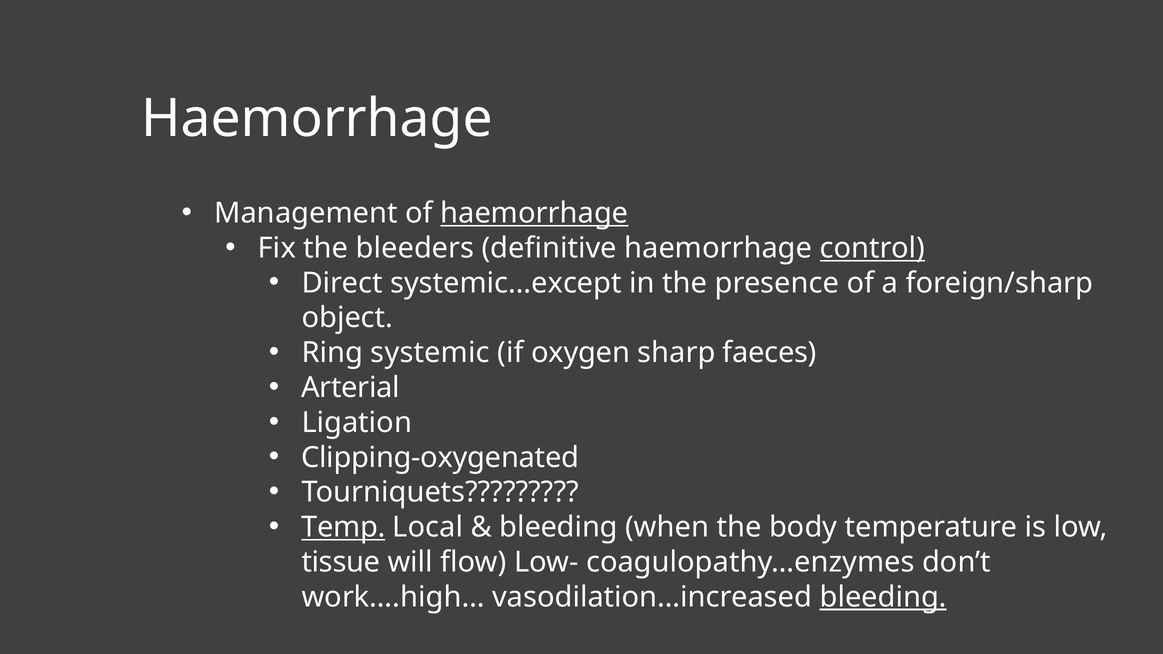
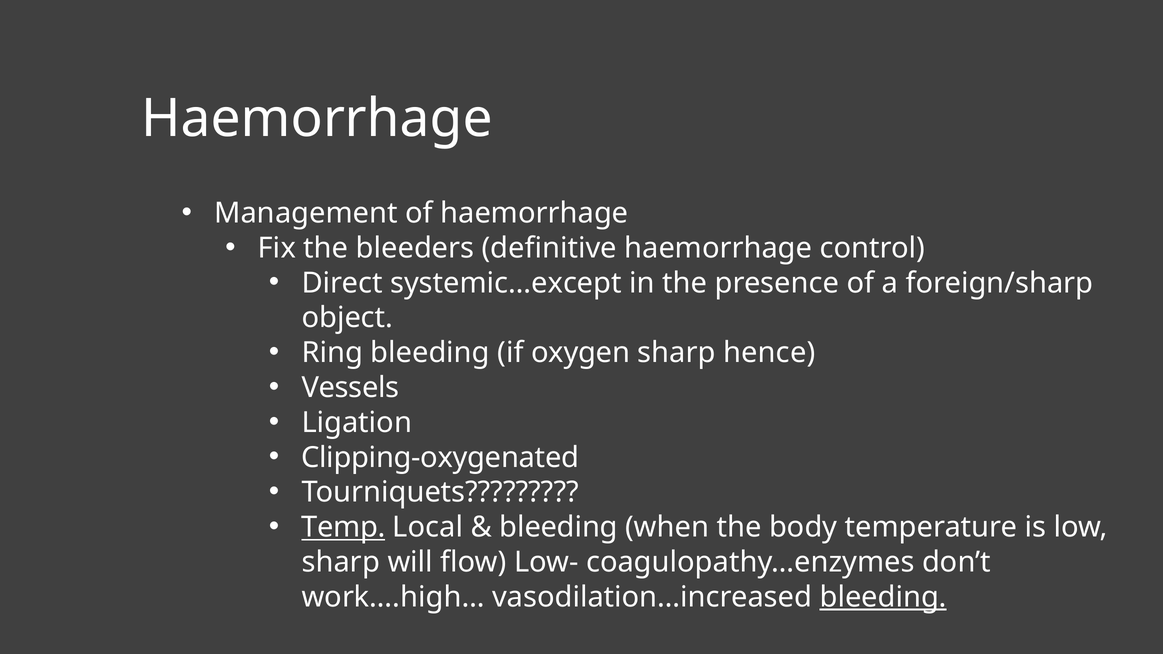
haemorrhage underline: present -> none (534, 213)
control underline: present -> none (872, 248)
Ring systemic: systemic -> bleeding (430, 353)
faeces: faeces -> hence (769, 353)
Arterial: Arterial -> Vessels (350, 388)
tissue: tissue -> sharp (341, 562)
